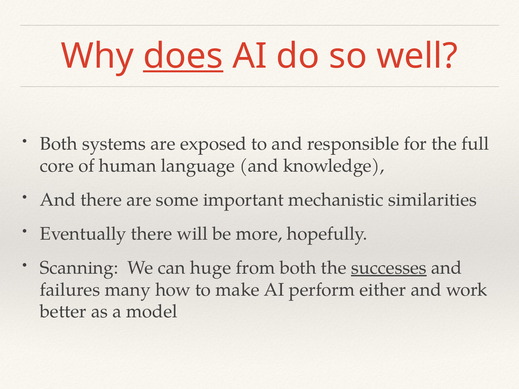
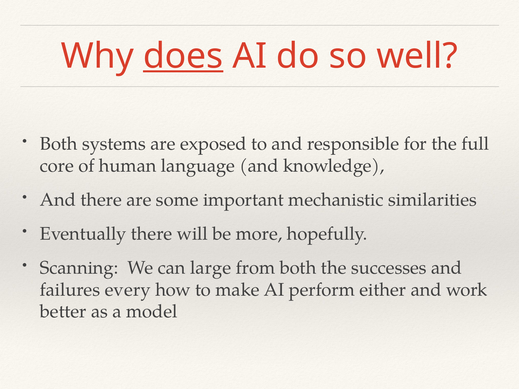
huge: huge -> large (211, 268)
successes underline: present -> none (389, 268)
many: many -> every (128, 290)
